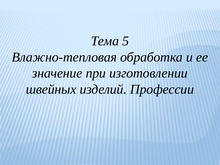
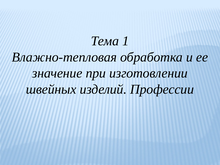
5: 5 -> 1 (126, 41)
